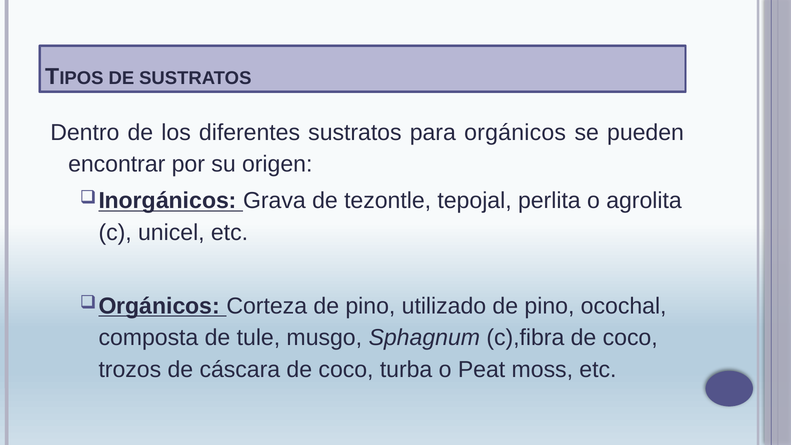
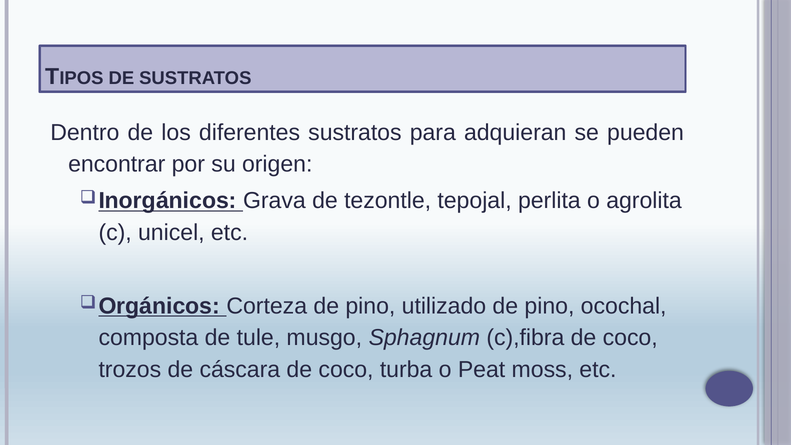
orgánicos: orgánicos -> adquieran (515, 133)
